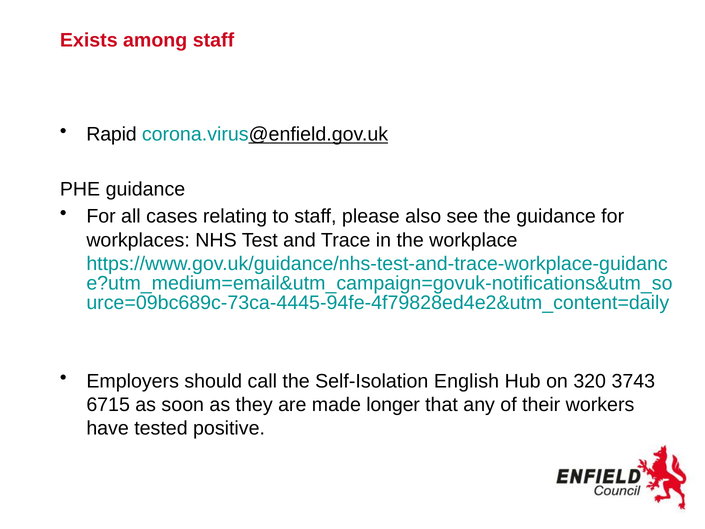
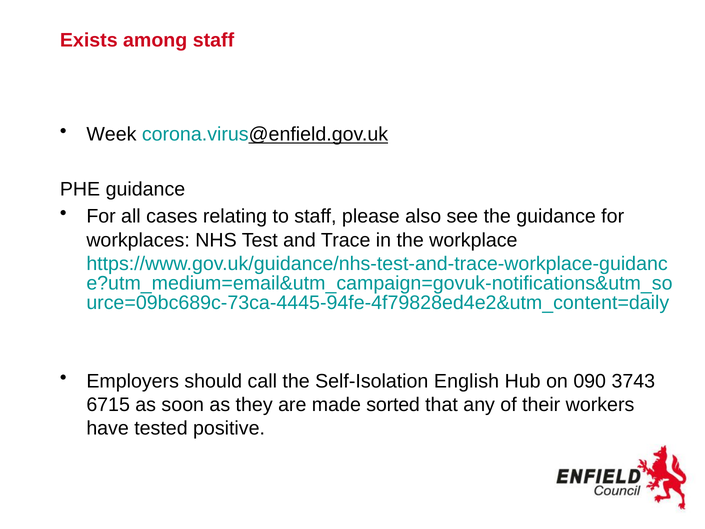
Rapid: Rapid -> Week (111, 134)
320: 320 -> 090 (590, 381)
longer: longer -> sorted (393, 404)
